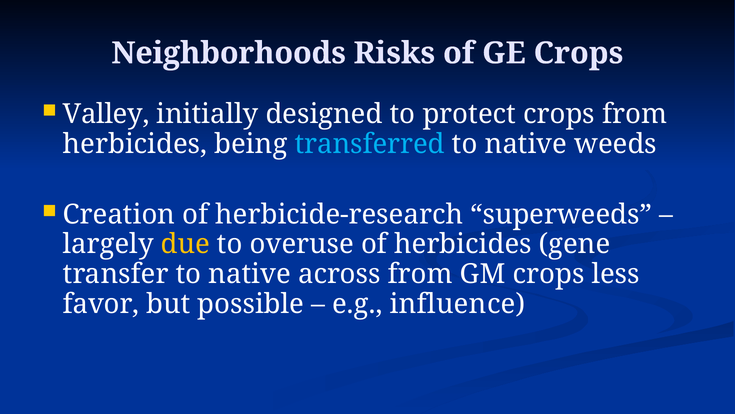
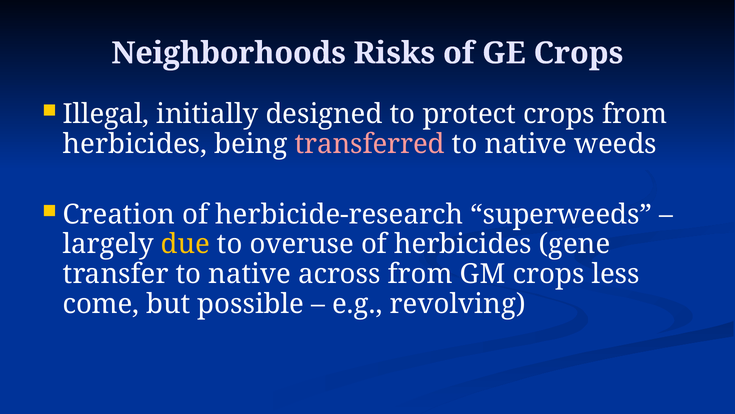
Valley: Valley -> Illegal (106, 114)
transferred colour: light blue -> pink (370, 144)
favor: favor -> come (101, 304)
influence: influence -> revolving (458, 304)
